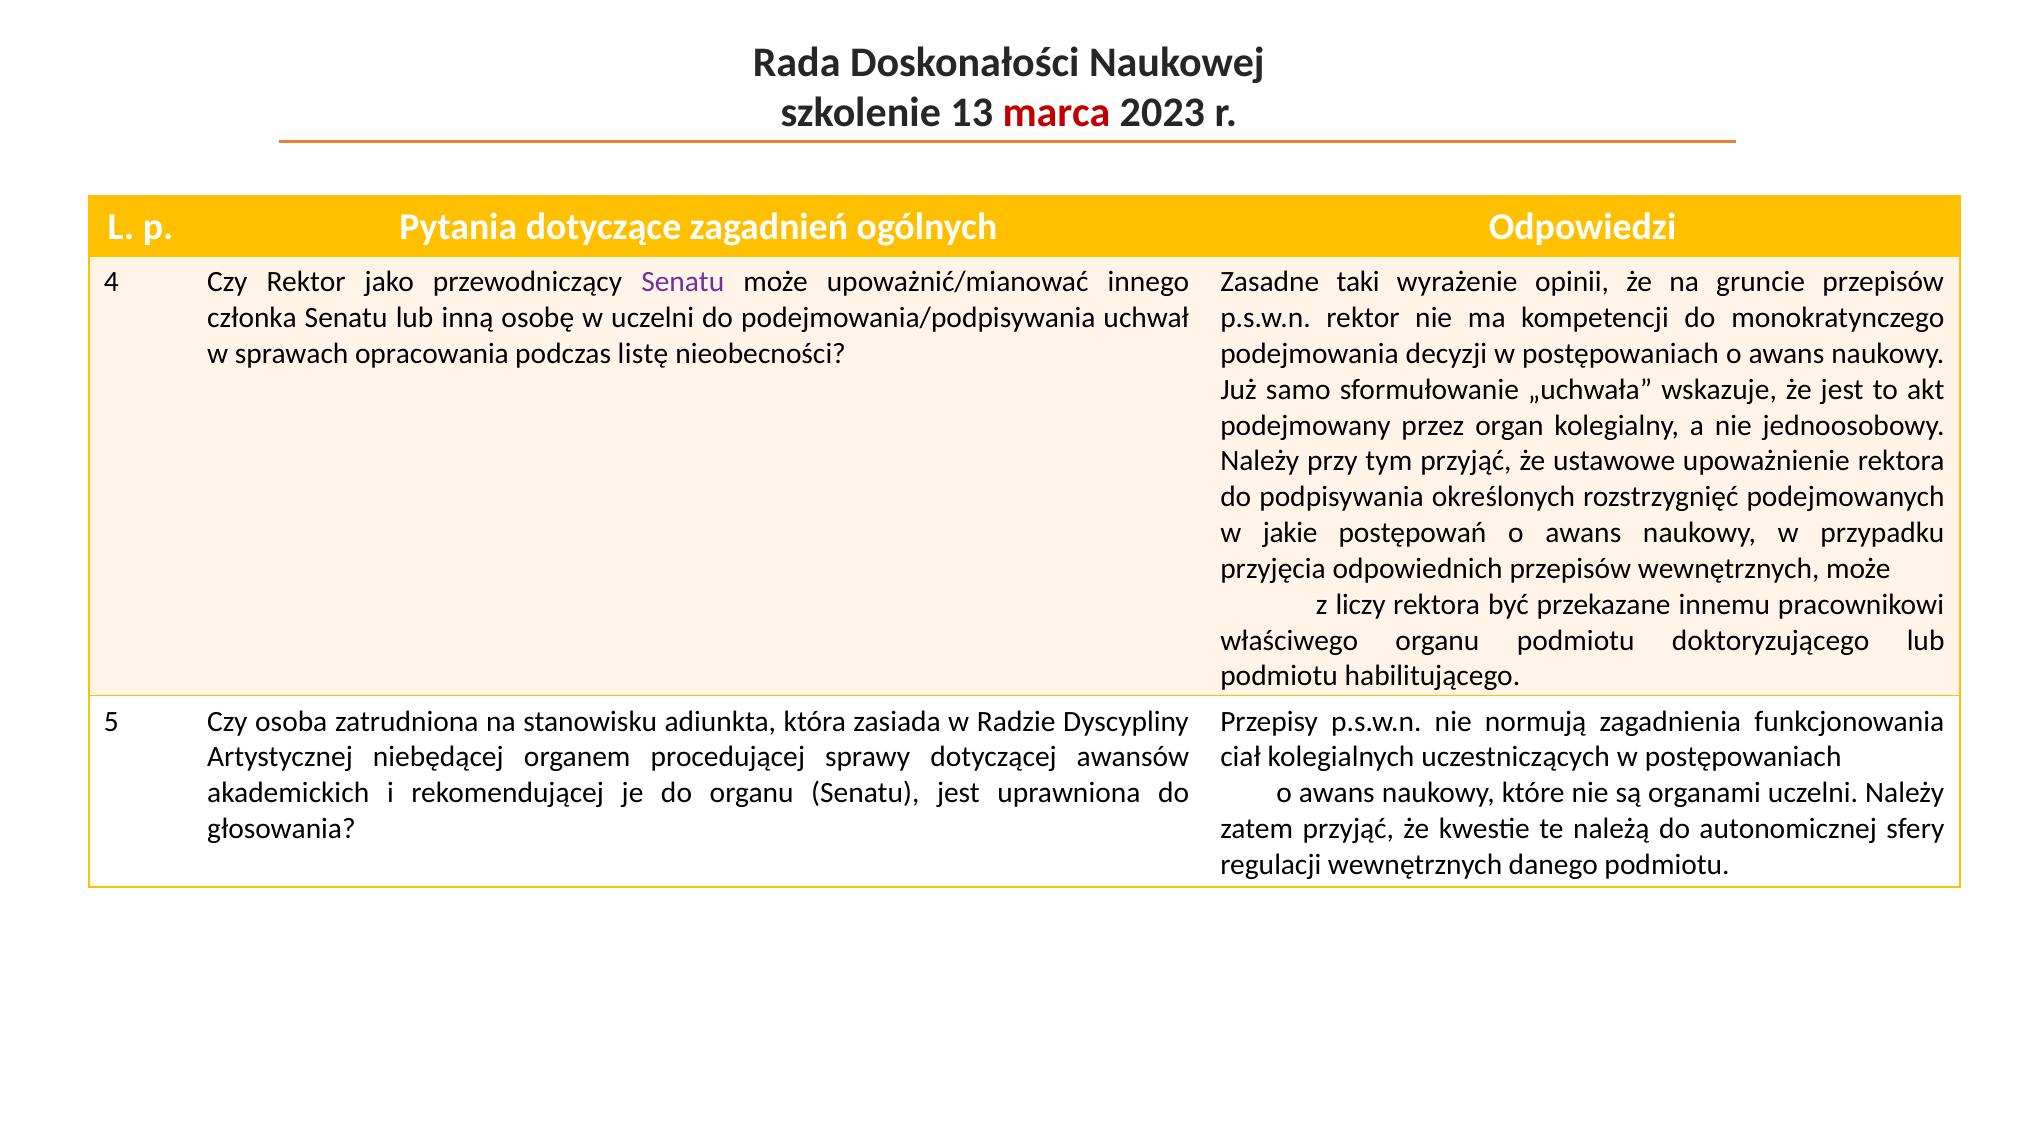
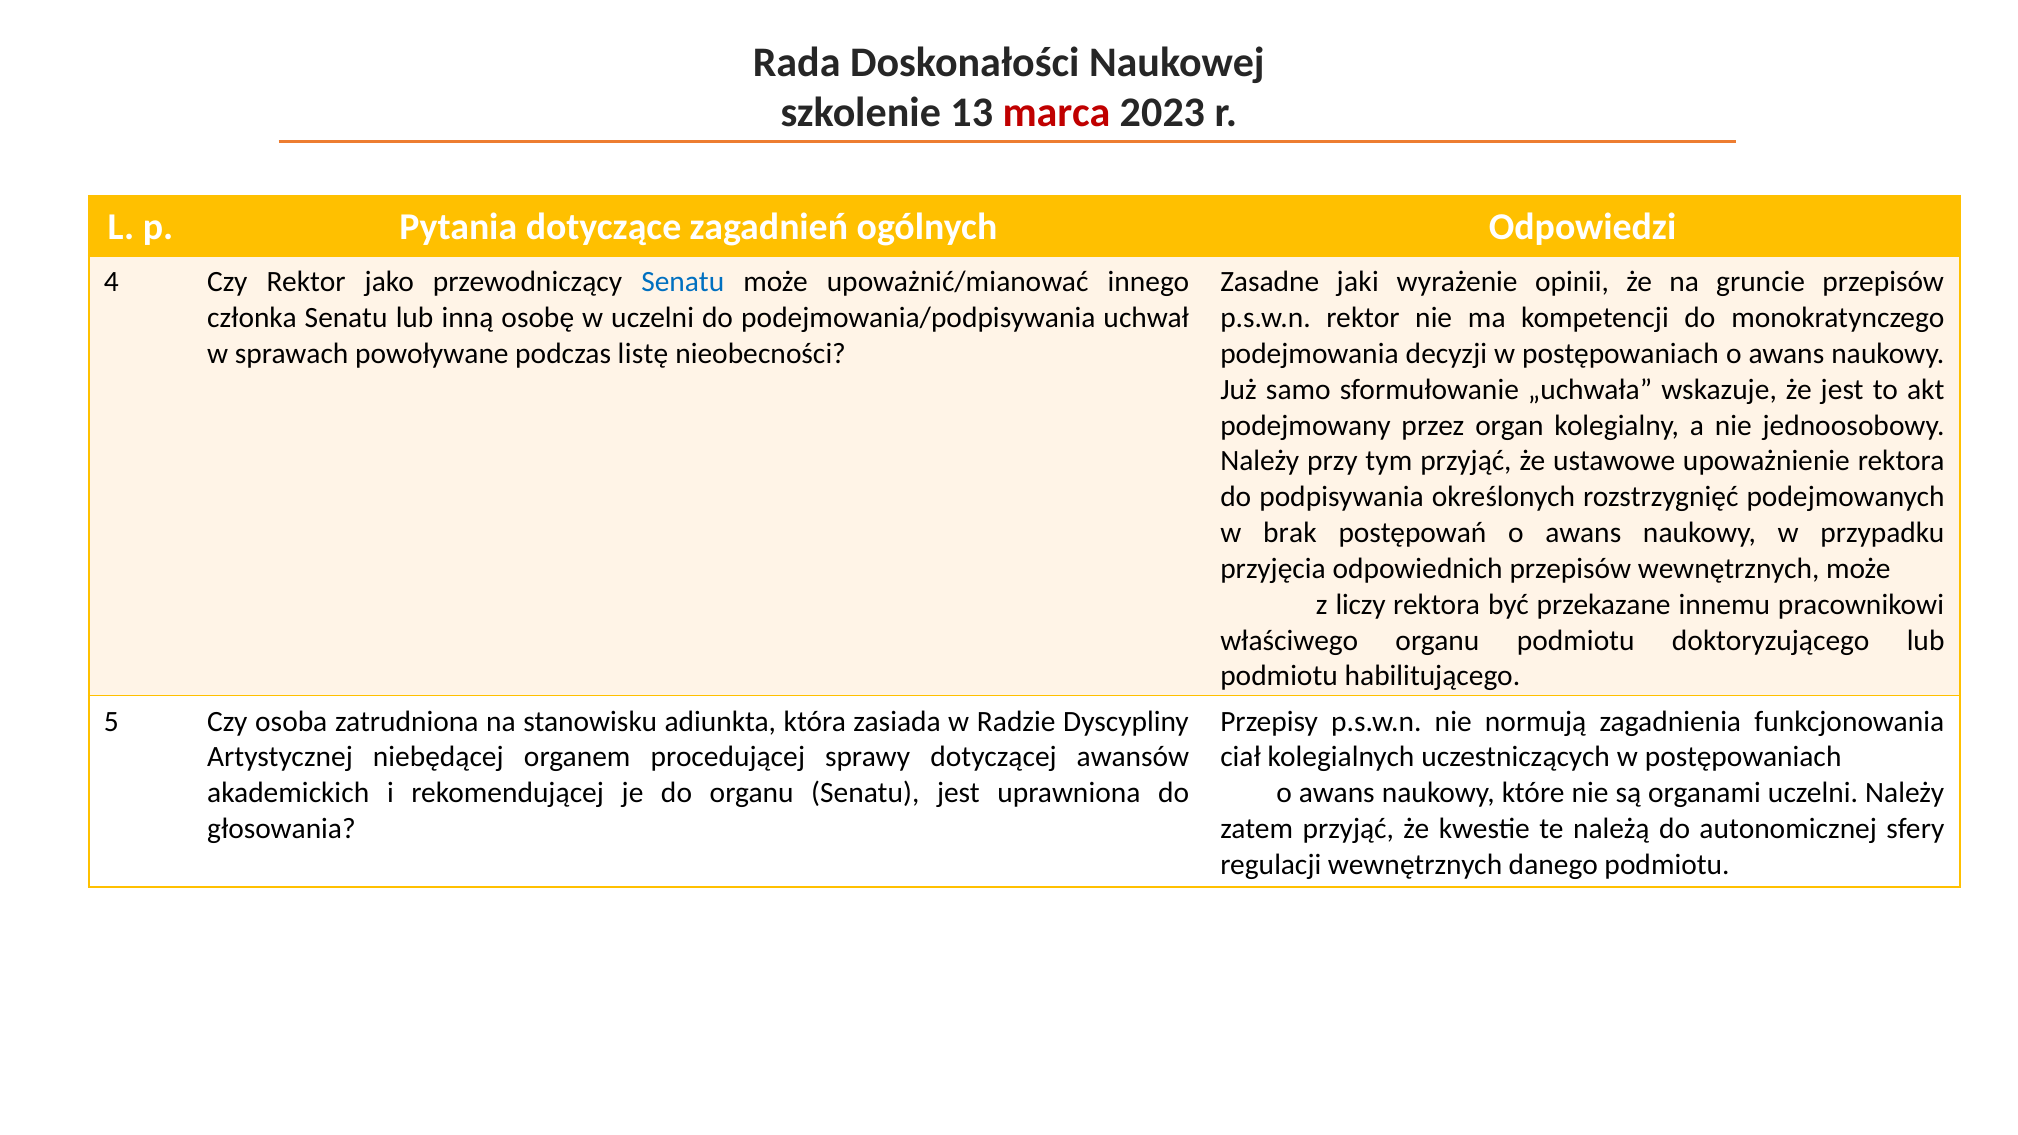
Senatu colour: purple -> blue (683, 282)
taki: taki -> jaki (1358, 282)
opracowania: opracowania -> powoływane (432, 354)
jakie: jakie -> brak (1290, 533)
